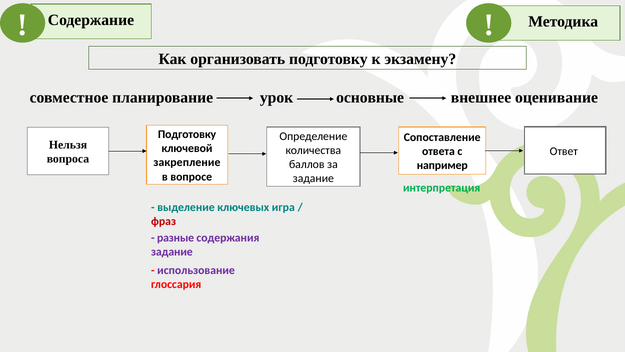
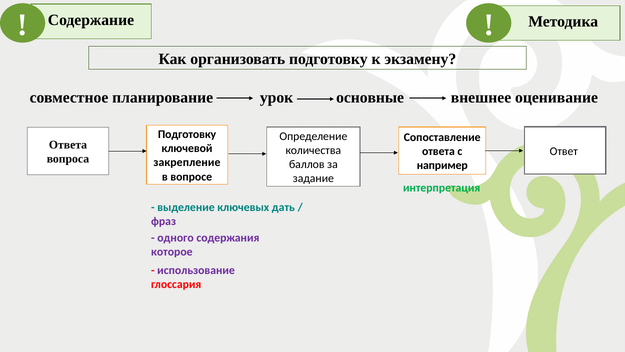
Нельзя: Нельзя -> Ответа (68, 145)
игра: игра -> дать (283, 207)
фраз colour: red -> purple (164, 221)
разные: разные -> одного (175, 237)
задание: задание -> которое (172, 252)
